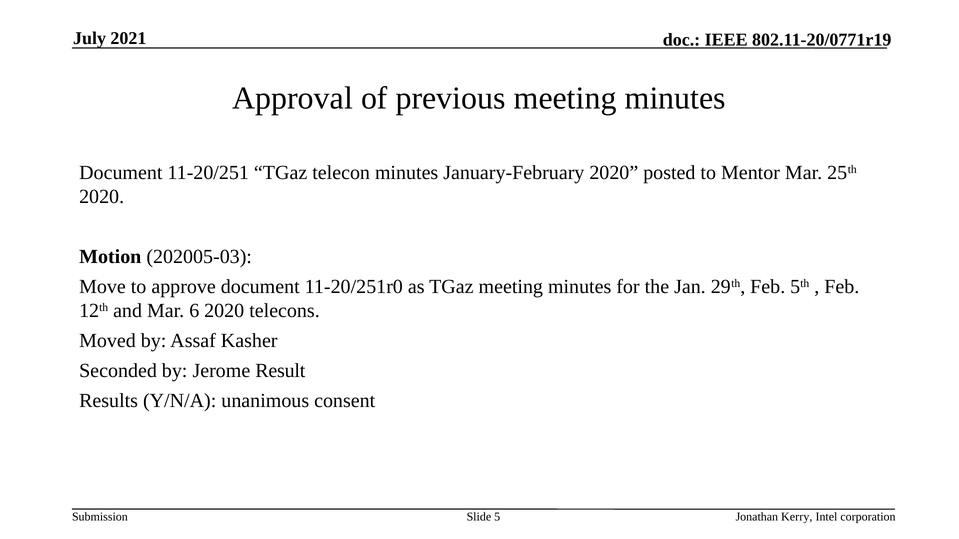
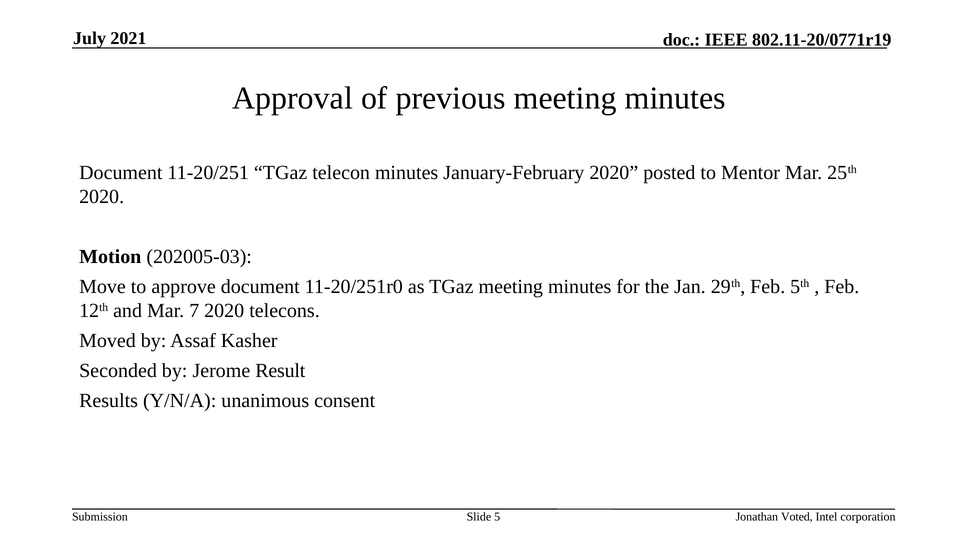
6: 6 -> 7 (194, 311)
Kerry: Kerry -> Voted (797, 517)
